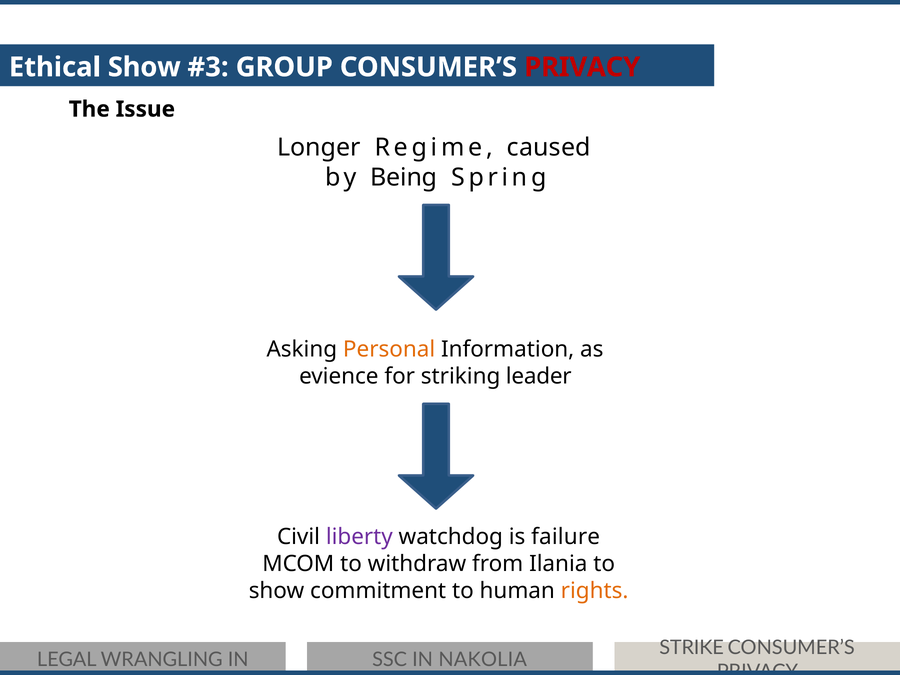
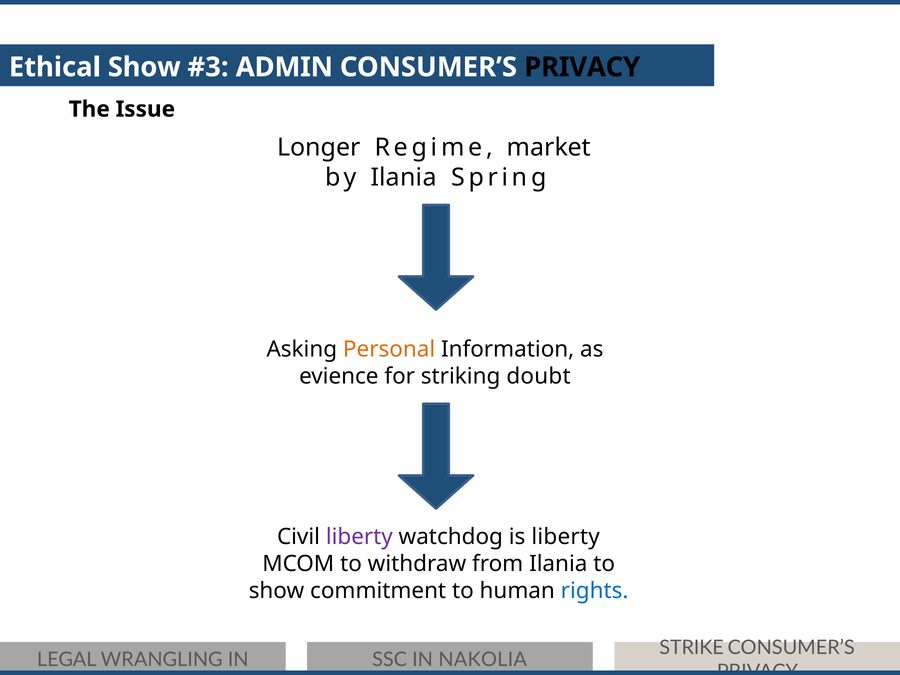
GROUP: GROUP -> ADMIN (284, 67)
PRIVACY colour: red -> black (582, 67)
caused: caused -> market (549, 147)
by Being: Being -> Ilania (404, 177)
leader: leader -> doubt (539, 376)
is failure: failure -> liberty (566, 537)
rights colour: orange -> blue (595, 591)
